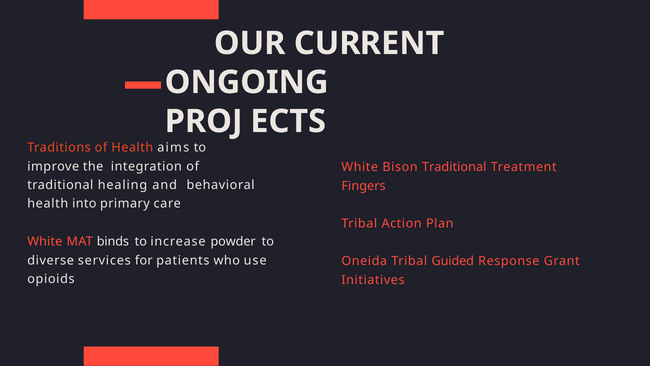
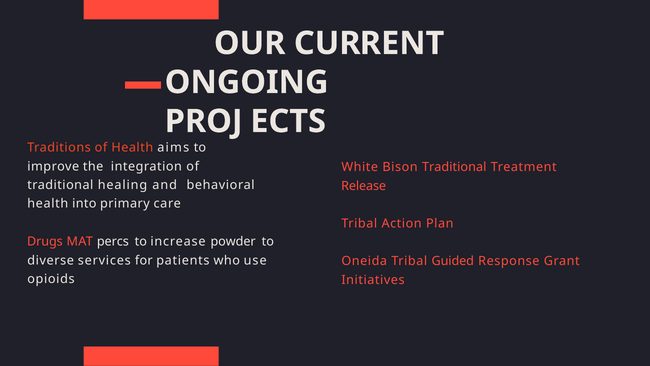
Fingers: Fingers -> Release (364, 186)
White: White -> Drugs (45, 242)
binds: binds -> percs (113, 242)
